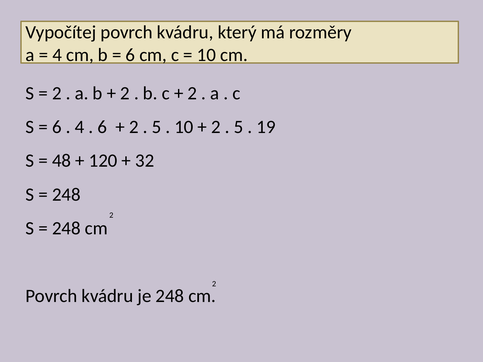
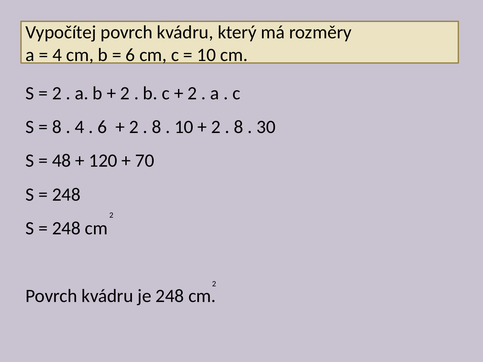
6: 6 -> 8 (57, 127)
5: 5 -> 8 (156, 127)
5: 5 -> 8 (239, 127)
19: 19 -> 30 (266, 127)
32: 32 -> 70 (145, 161)
